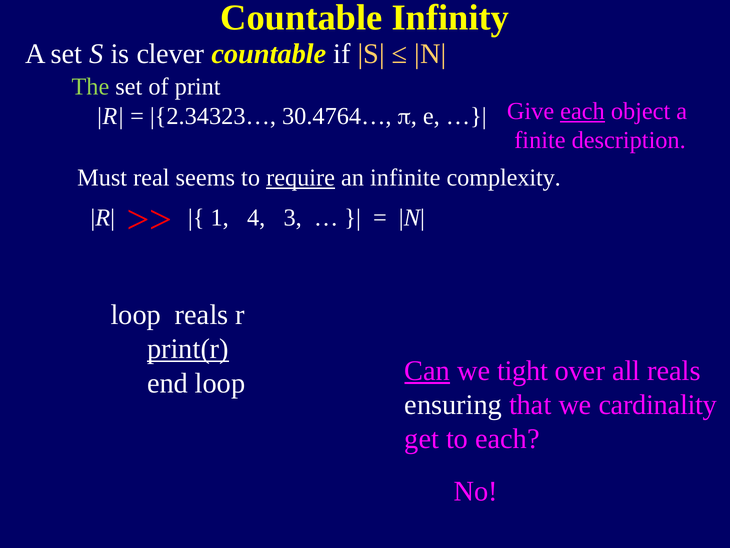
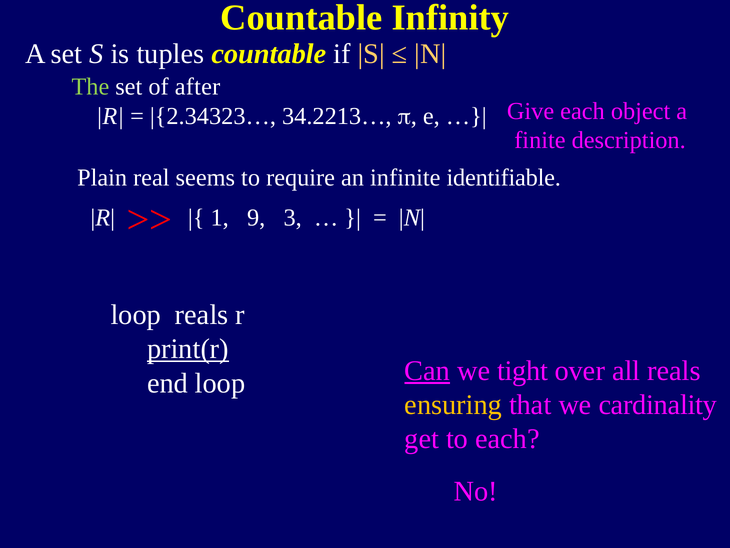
clever: clever -> tuples (170, 54)
print: print -> after (198, 87)
each underline: present -> none (582, 111)
30.4764…: 30.4764… -> 34.2213… (337, 116)
Must: Must -> Plain (102, 178)
require underline: present -> none (301, 178)
complexity: complexity -> identifiable (504, 178)
4: 4 -> 9 (256, 218)
ensuring colour: white -> yellow (453, 404)
